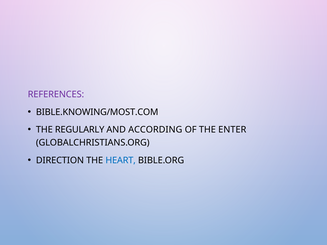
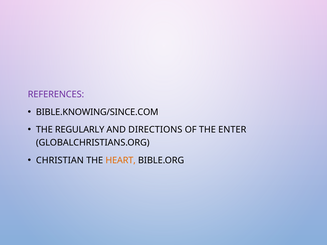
BIBLE.KNOWING/MOST.COM: BIBLE.KNOWING/MOST.COM -> BIBLE.KNOWING/SINCE.COM (97, 112)
ACCORDING: ACCORDING -> DIRECTIONS (155, 130)
DIRECTION: DIRECTION -> CHRISTIAN (60, 161)
HEART colour: blue -> orange (121, 161)
